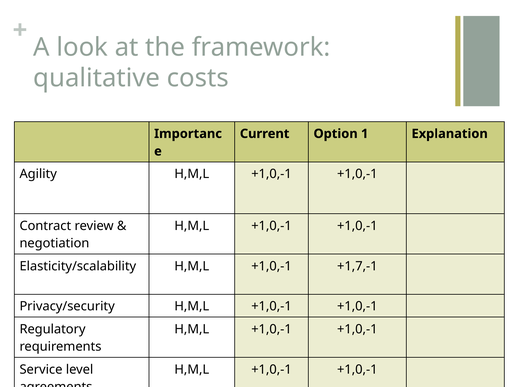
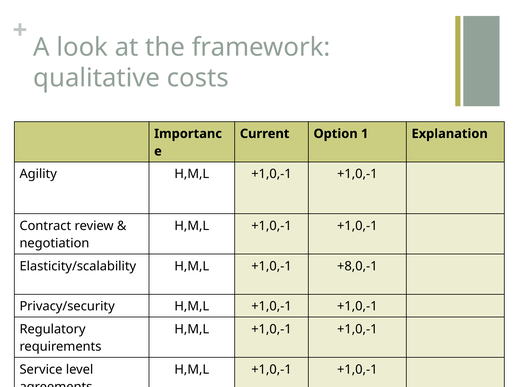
+1,7,-1: +1,7,-1 -> +8,0,-1 (357, 266)
